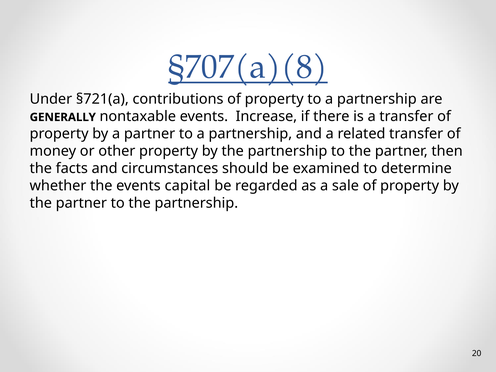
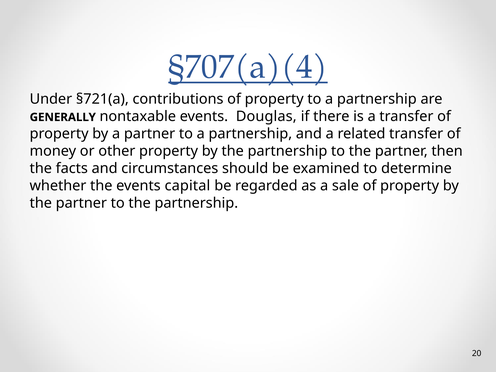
§707(a)(8: §707(a)(8 -> §707(a)(4 (248, 67)
Increase: Increase -> Douglas (266, 116)
